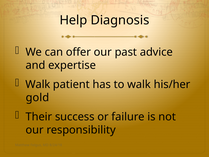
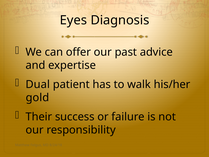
Help: Help -> Eyes (73, 20)
Walk: Walk -> Dual (38, 84)
